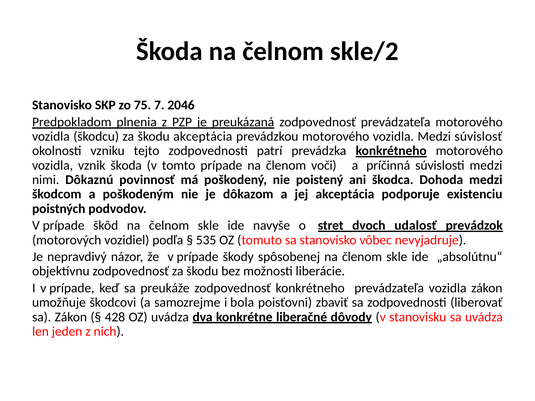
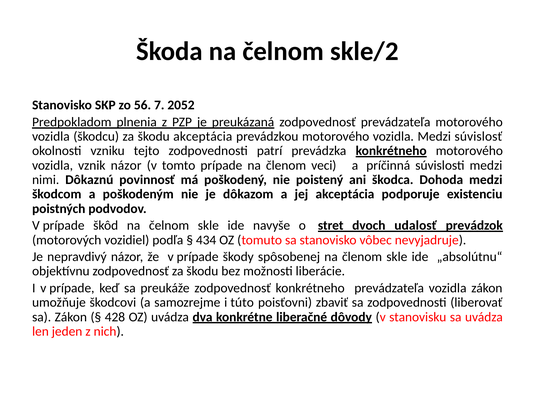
75: 75 -> 56 (143, 105)
2046: 2046 -> 2052 (181, 105)
vznik škoda: škoda -> názor (126, 165)
voči: voči -> veci (324, 165)
535: 535 -> 434 (206, 240)
bola: bola -> túto (242, 303)
